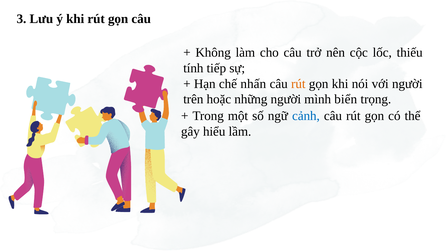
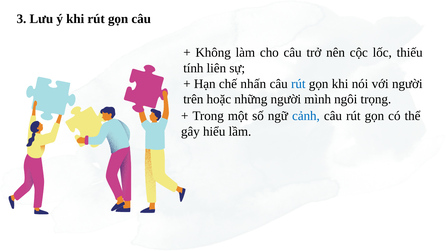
tiếp: tiếp -> liên (216, 68)
rút colour: orange -> blue (298, 84)
biển: biển -> ngôi (346, 99)
